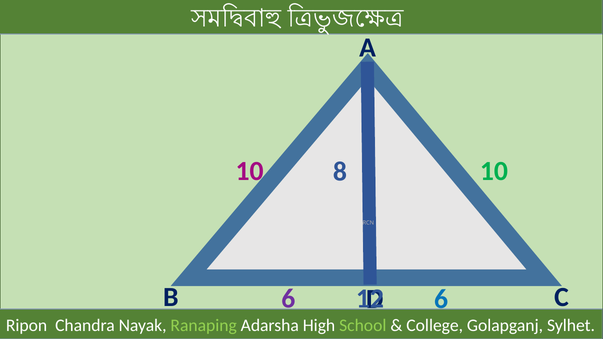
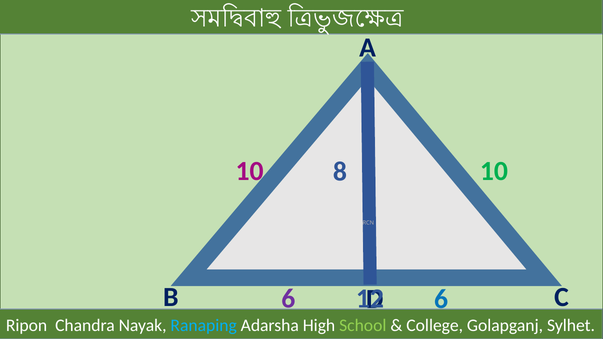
Ranaping colour: light green -> light blue (204, 325)
